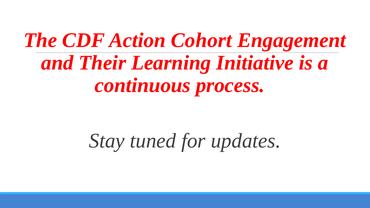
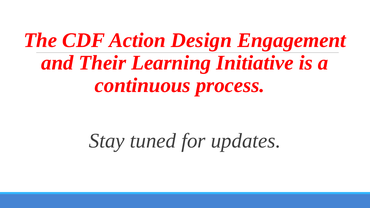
Cohort: Cohort -> Design (201, 40)
